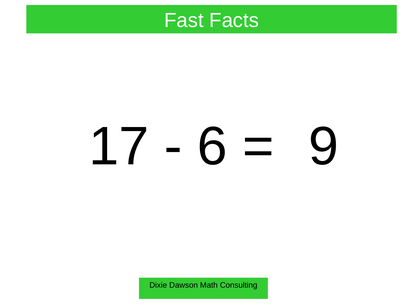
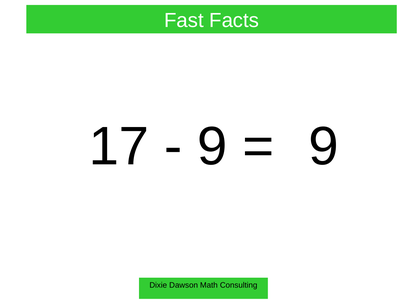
6: 6 -> 9 (212, 147)
